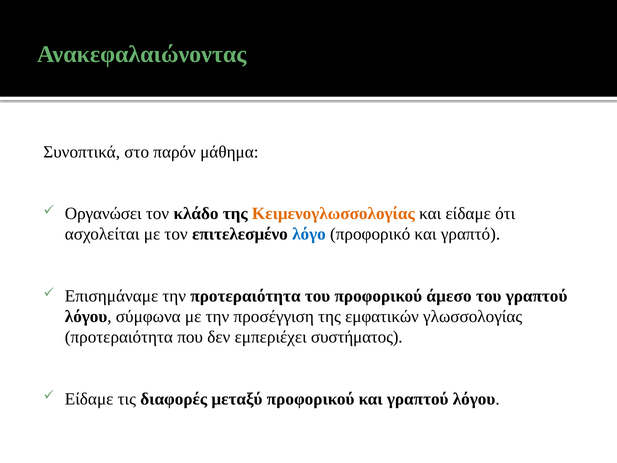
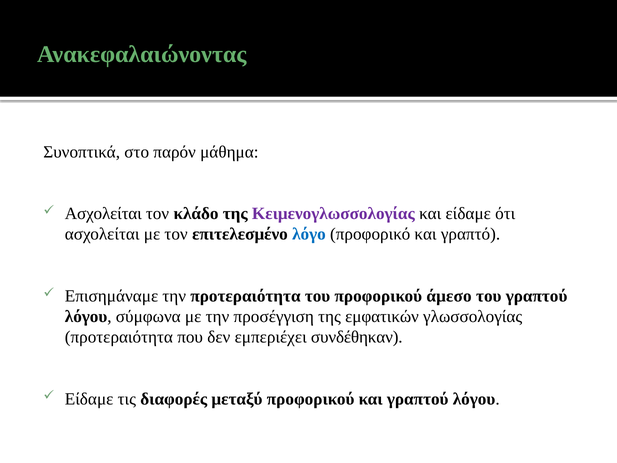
Οργανώσει: Οργανώσει -> Ασχολείται (103, 214)
Κειμενογλωσσολογίας colour: orange -> purple (333, 214)
συστήματος: συστήματος -> συνδέθηκαν (357, 337)
